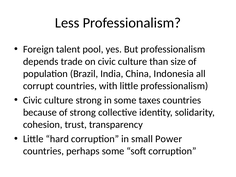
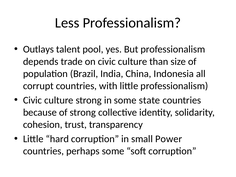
Foreign: Foreign -> Outlays (38, 49)
taxes: taxes -> state (150, 100)
